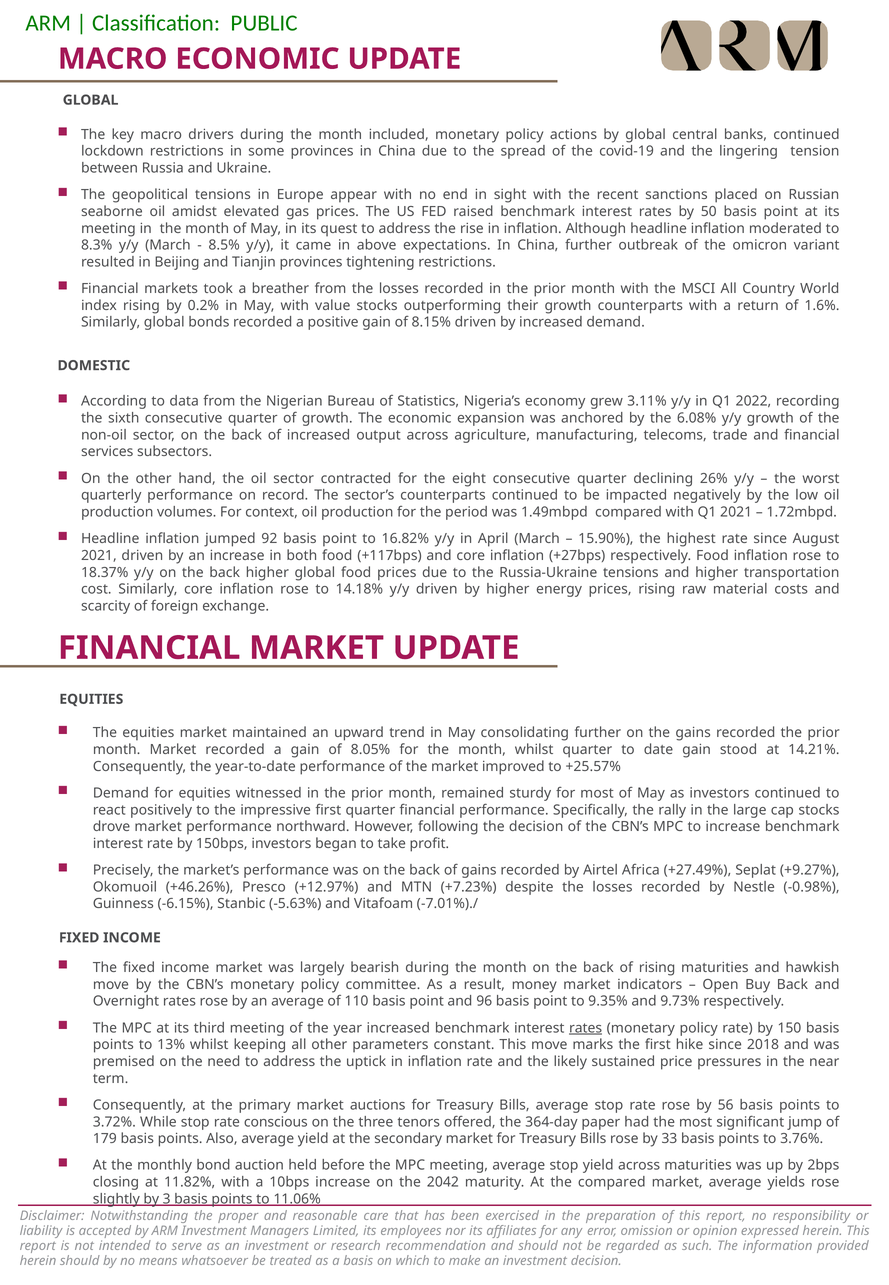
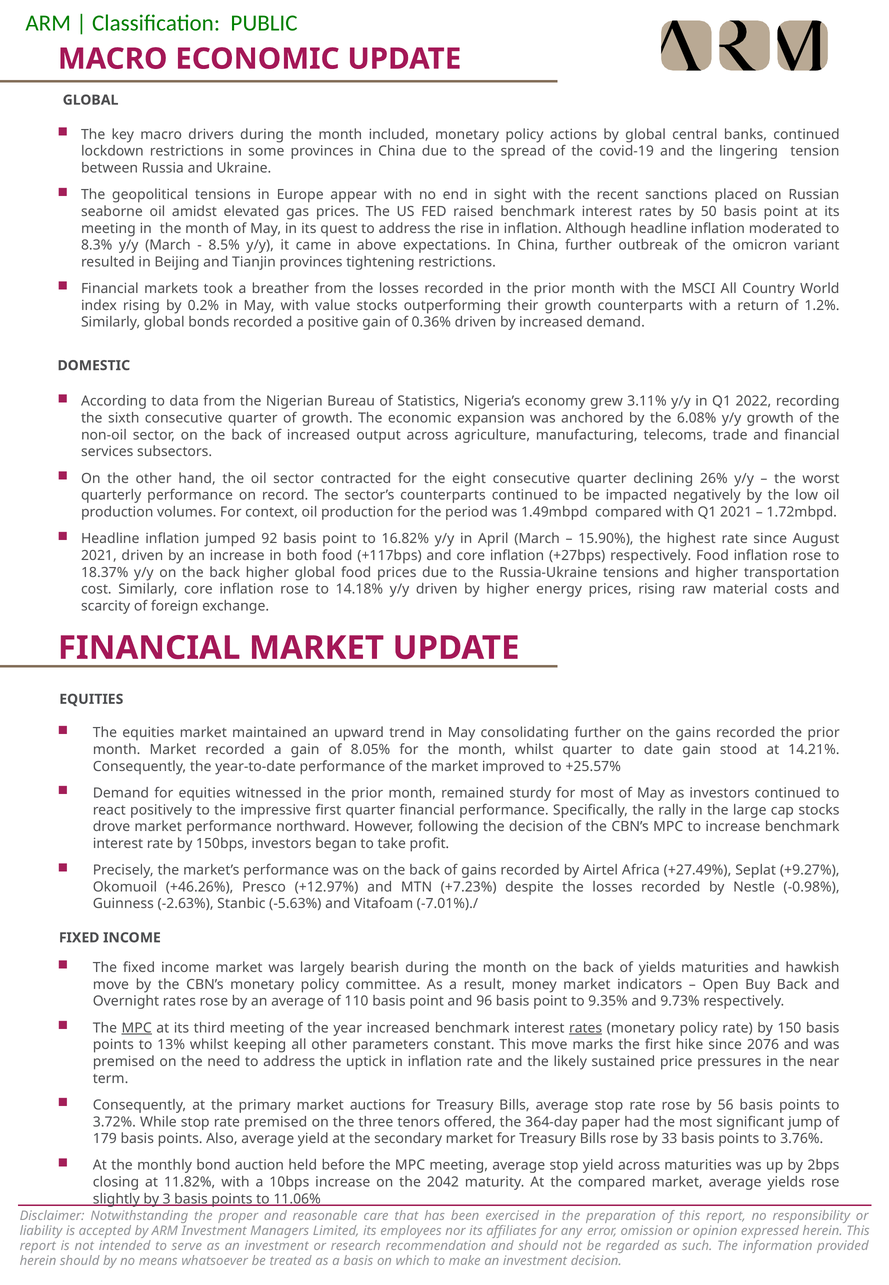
1.6%: 1.6% -> 1.2% (822, 305)
8.15%: 8.15% -> 0.36% (431, 322)
-6.15%: -6.15% -> -2.63% (186, 903)
of rising: rising -> yields (657, 967)
MPC underline: none -> present (137, 1027)
2018: 2018 -> 2076 (763, 1044)
rate conscious: conscious -> premised (276, 1121)
